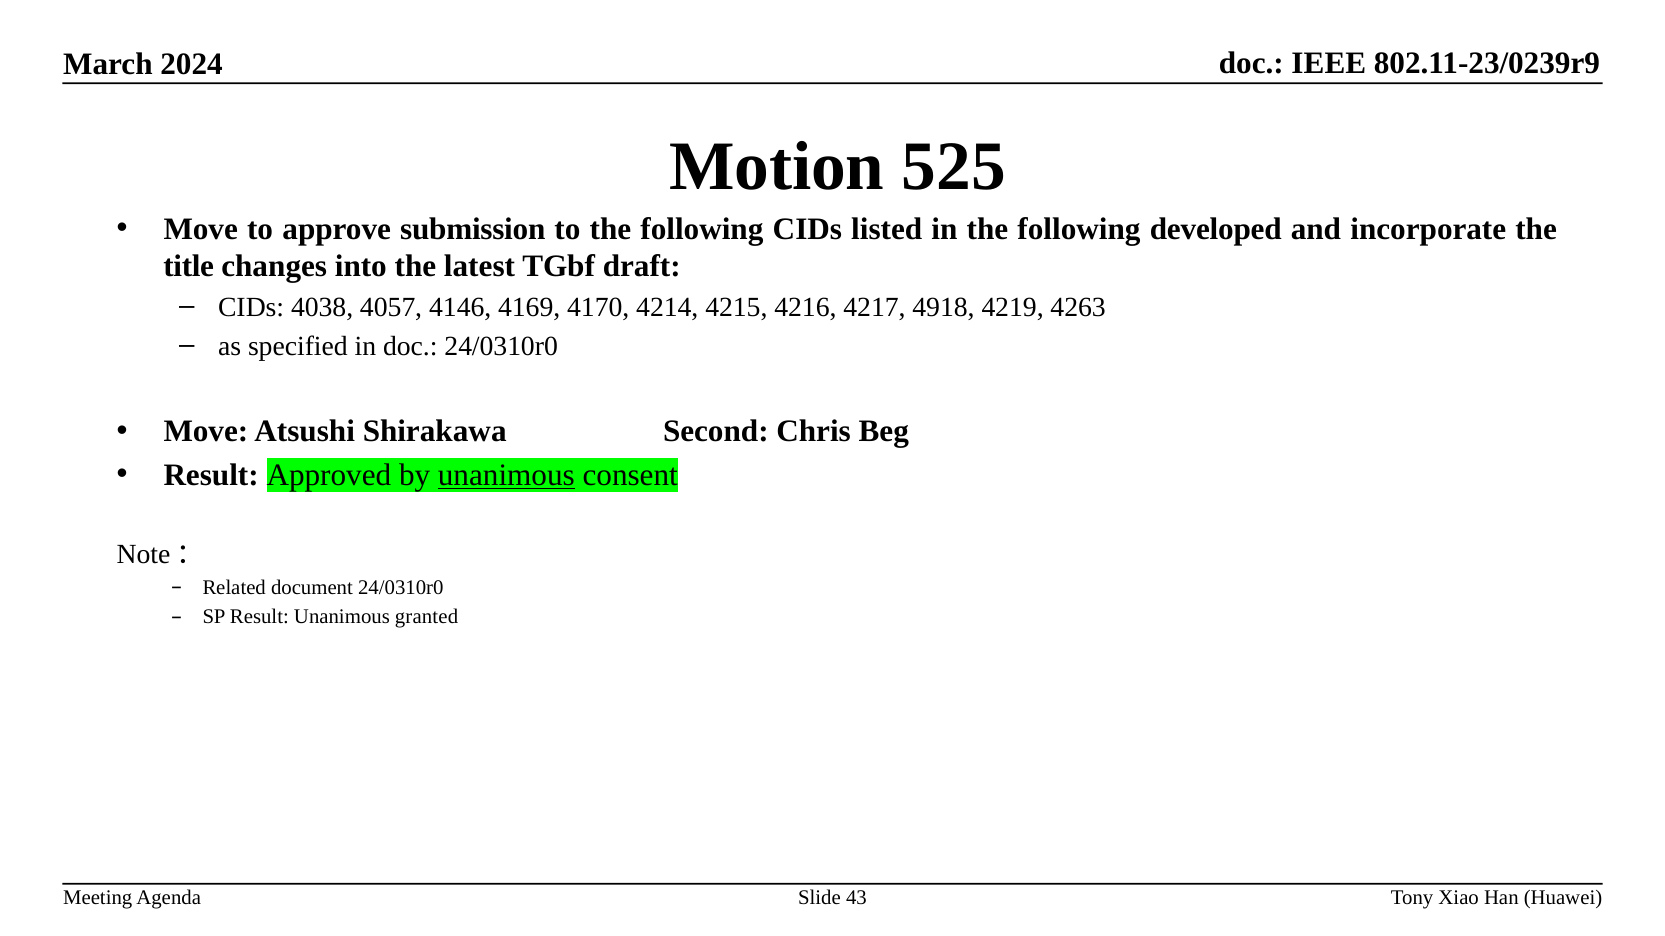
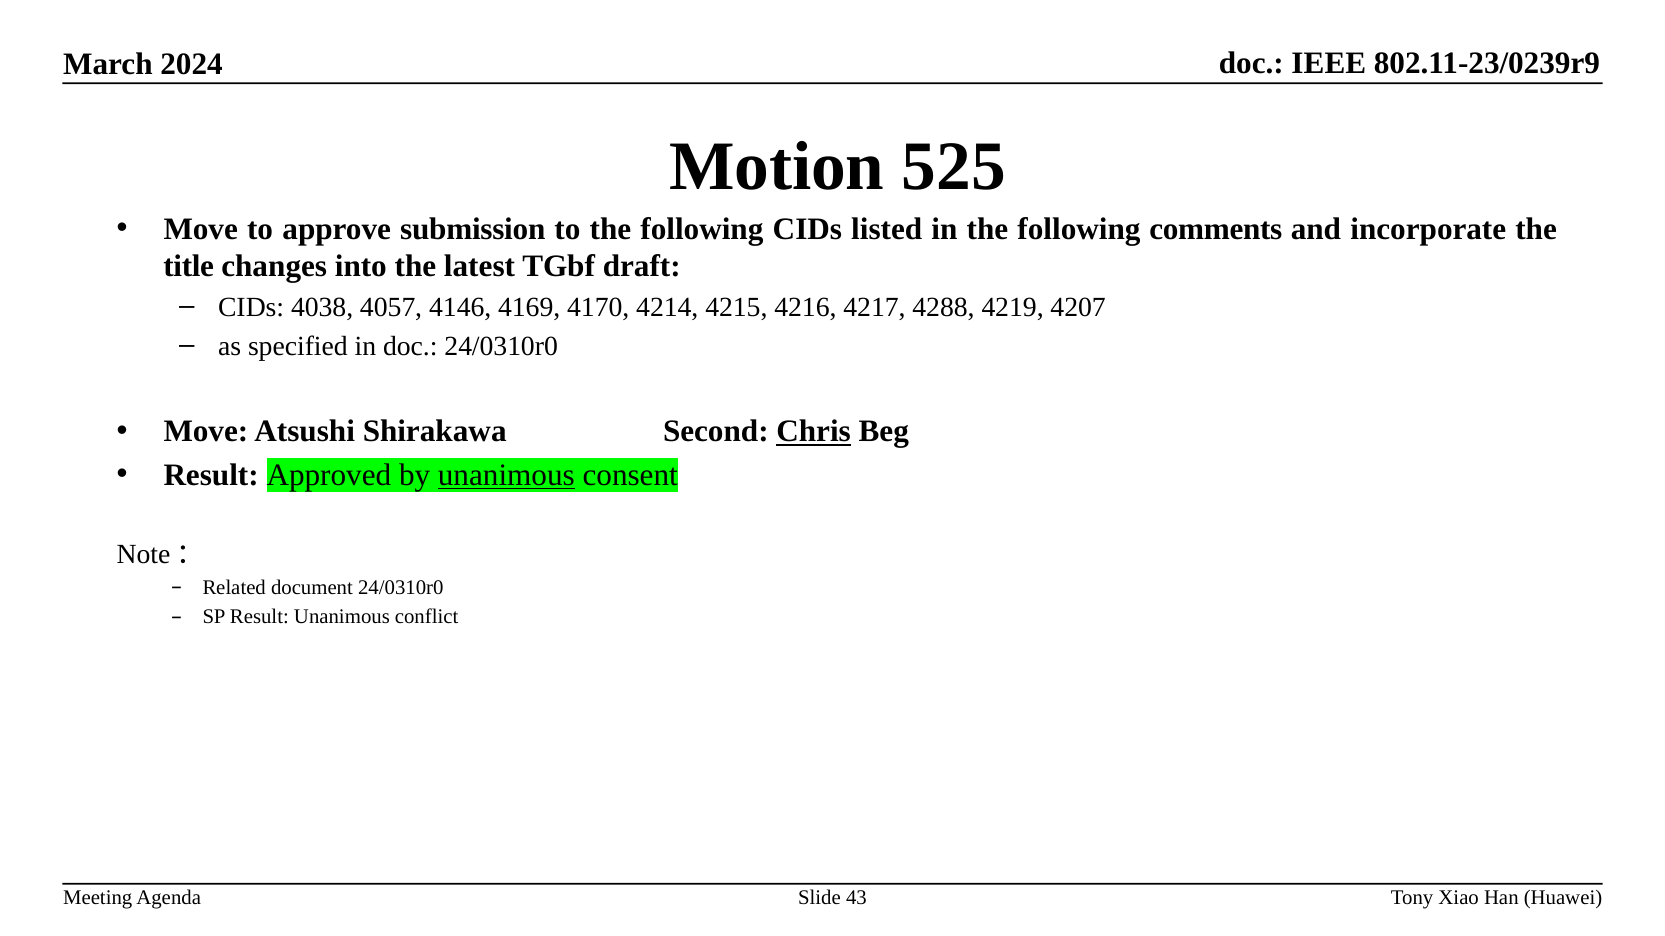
developed: developed -> comments (1216, 229)
4918: 4918 -> 4288 (943, 307)
4263: 4263 -> 4207 (1078, 307)
Chris underline: none -> present (814, 432)
granted: granted -> conflict (427, 617)
